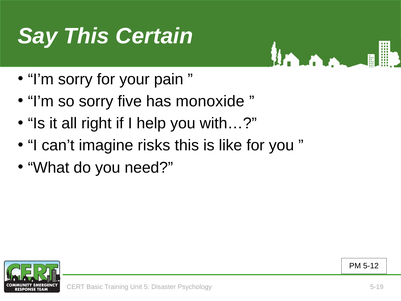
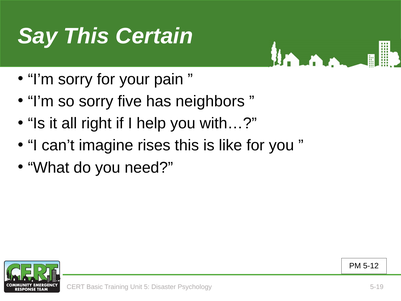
monoxide: monoxide -> neighbors (210, 101)
risks: risks -> rises (154, 145)
